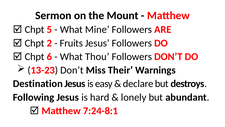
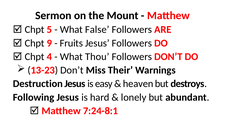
Mine: Mine -> False (97, 29)
2: 2 -> 9 (49, 43)
6: 6 -> 4 (49, 56)
Destination: Destination -> Destruction (38, 83)
declare: declare -> heaven (138, 83)
